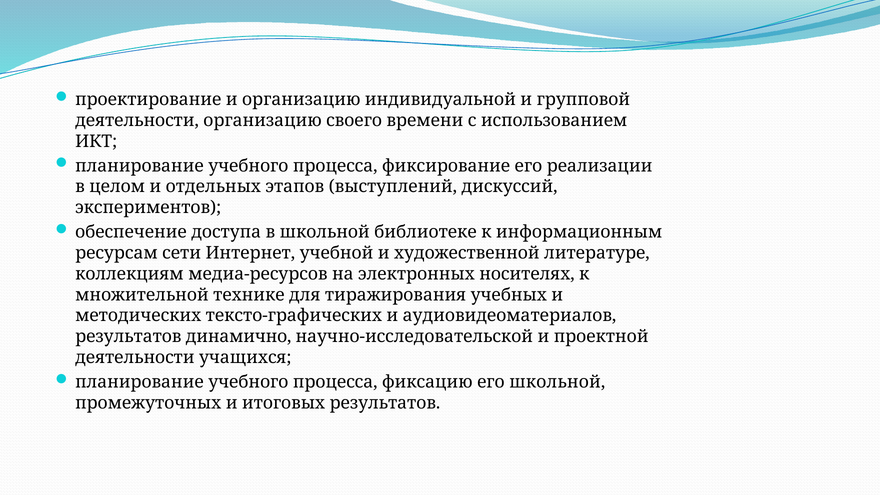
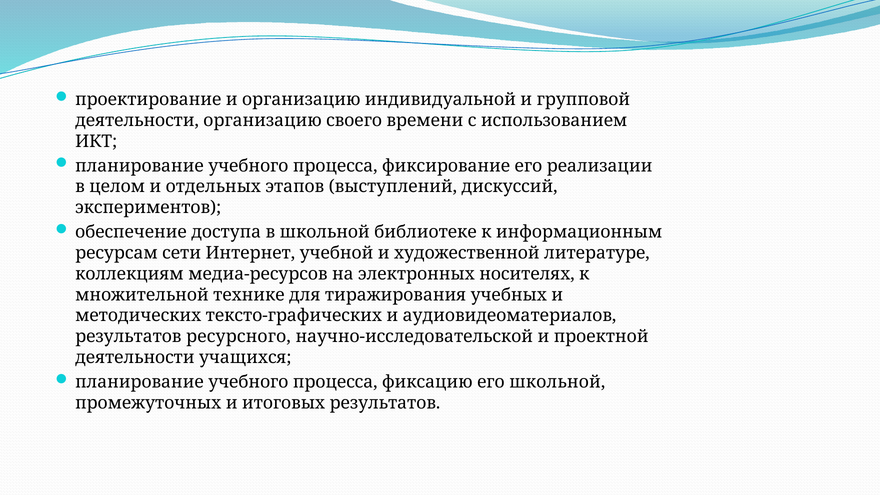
динамично: динамично -> ресурсного (238, 337)
